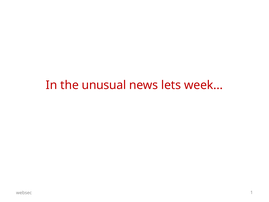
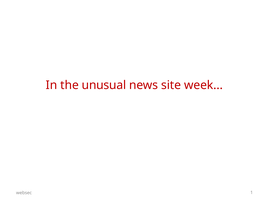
lets: lets -> site (171, 85)
